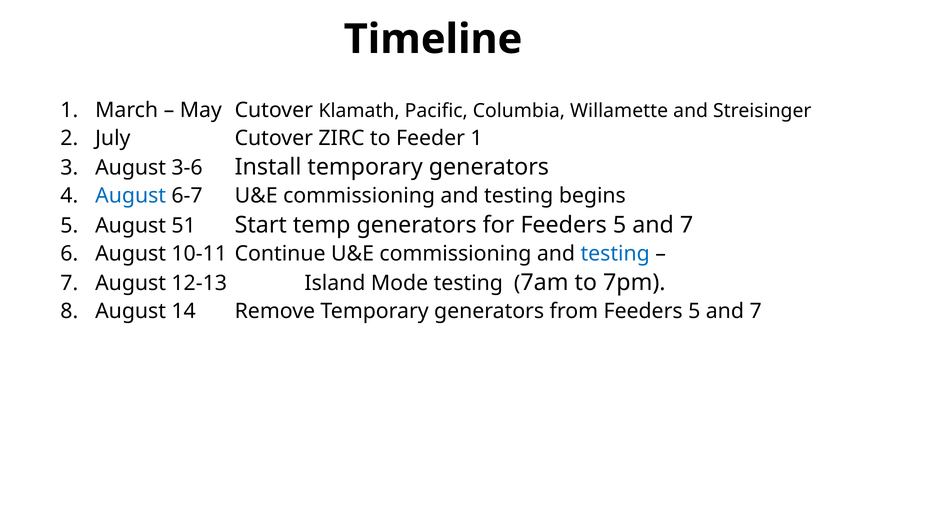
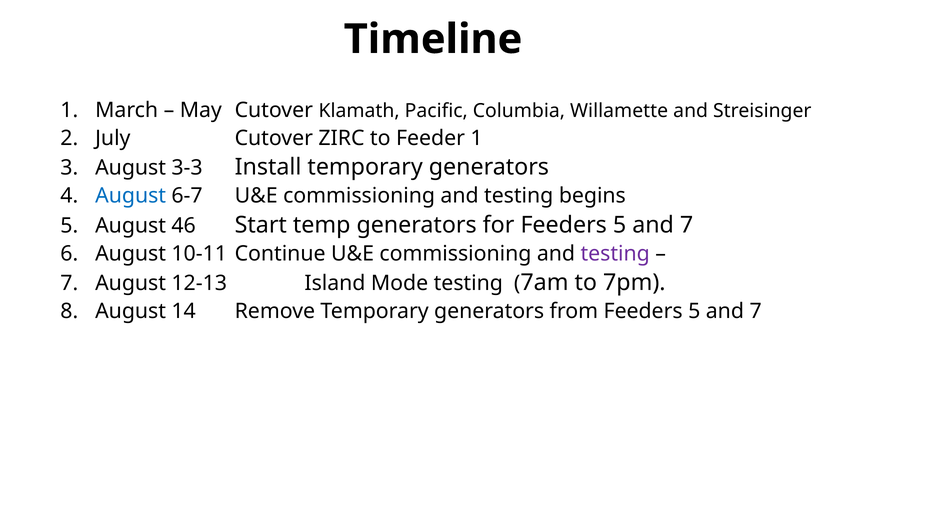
3-6: 3-6 -> 3-3 (187, 168)
51: 51 -> 46 (184, 226)
testing colour: blue -> purple (615, 254)
